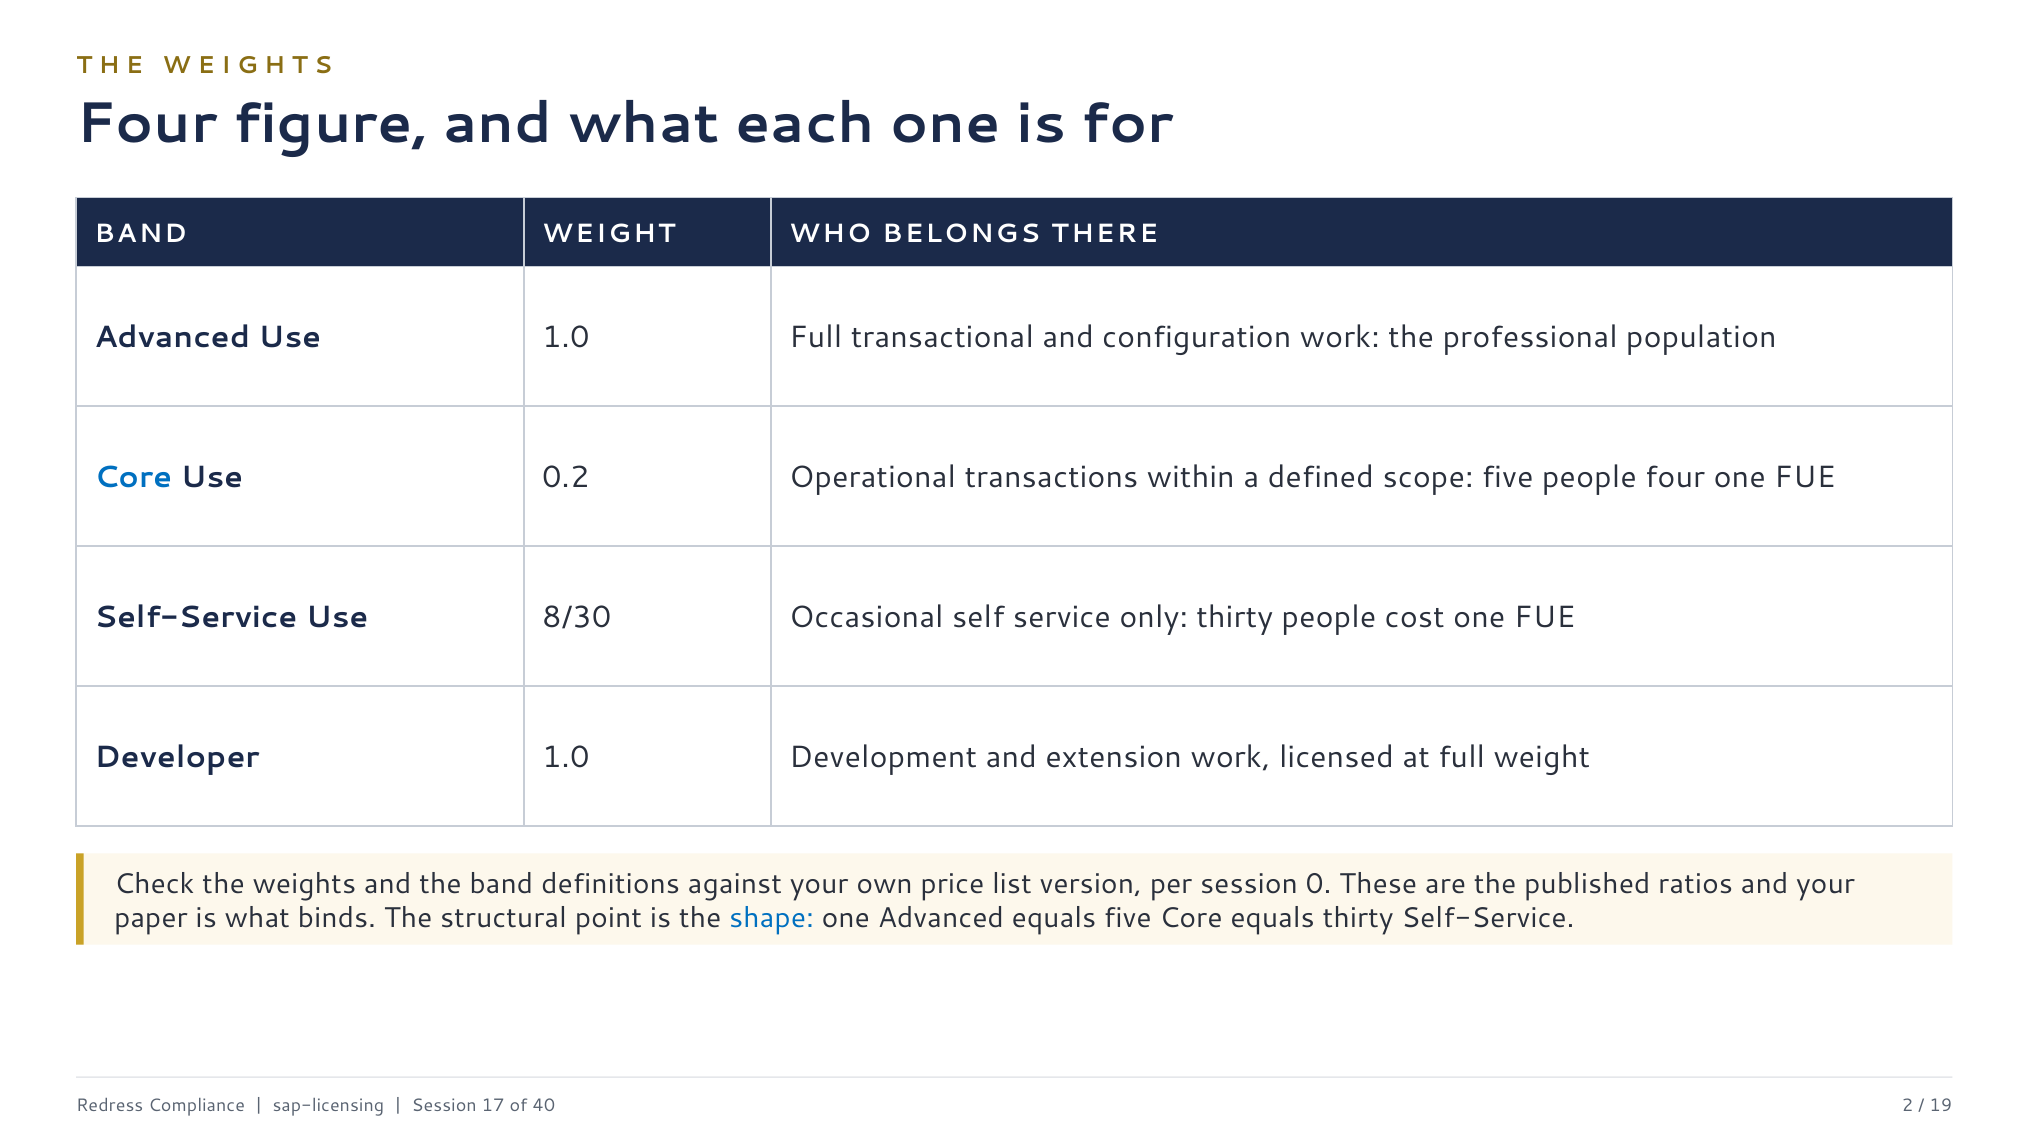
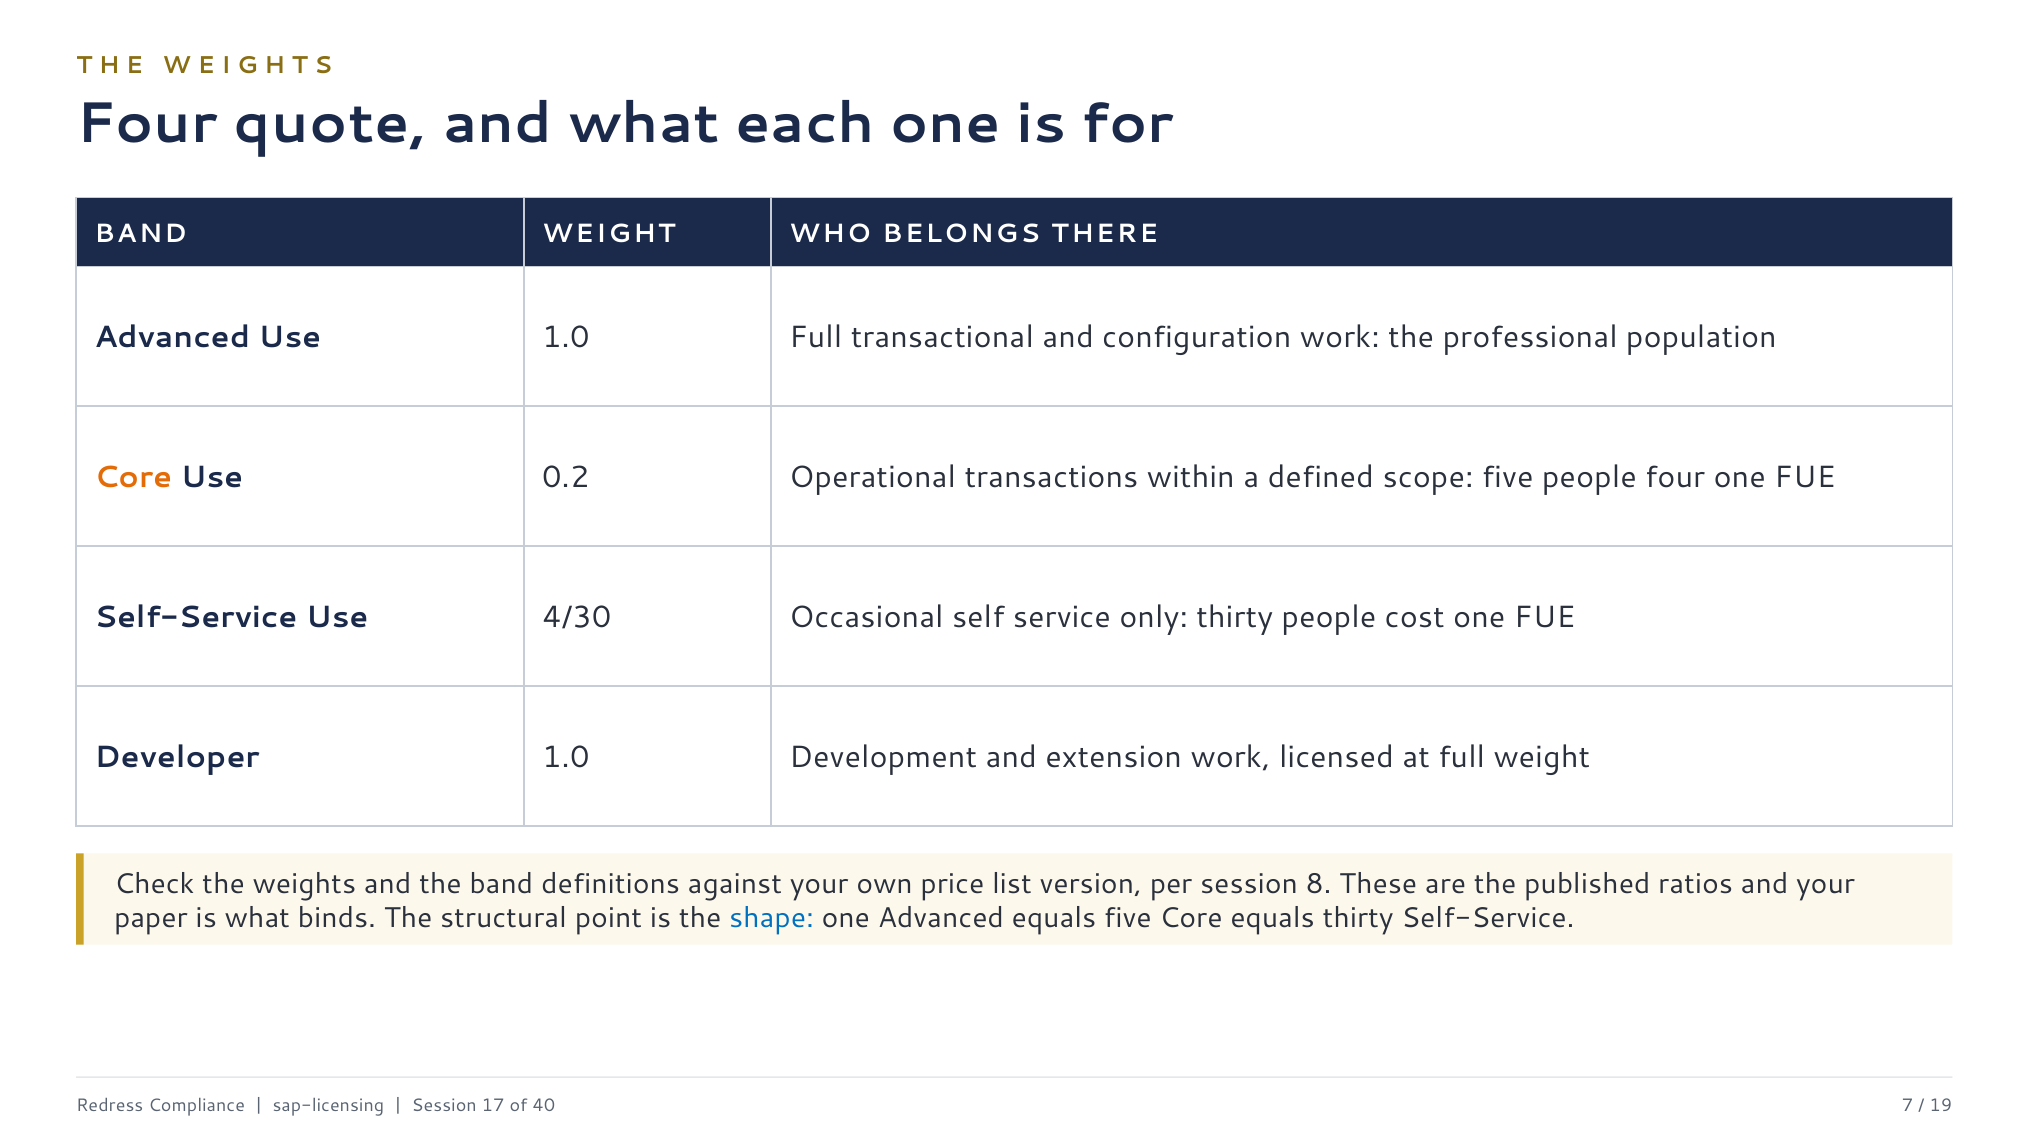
figure: figure -> quote (330, 123)
Core colour: blue -> orange (133, 478)
8/30: 8/30 -> 4/30 (577, 618)
0: 0 -> 8 (1319, 884)
2: 2 -> 7 (1908, 1106)
